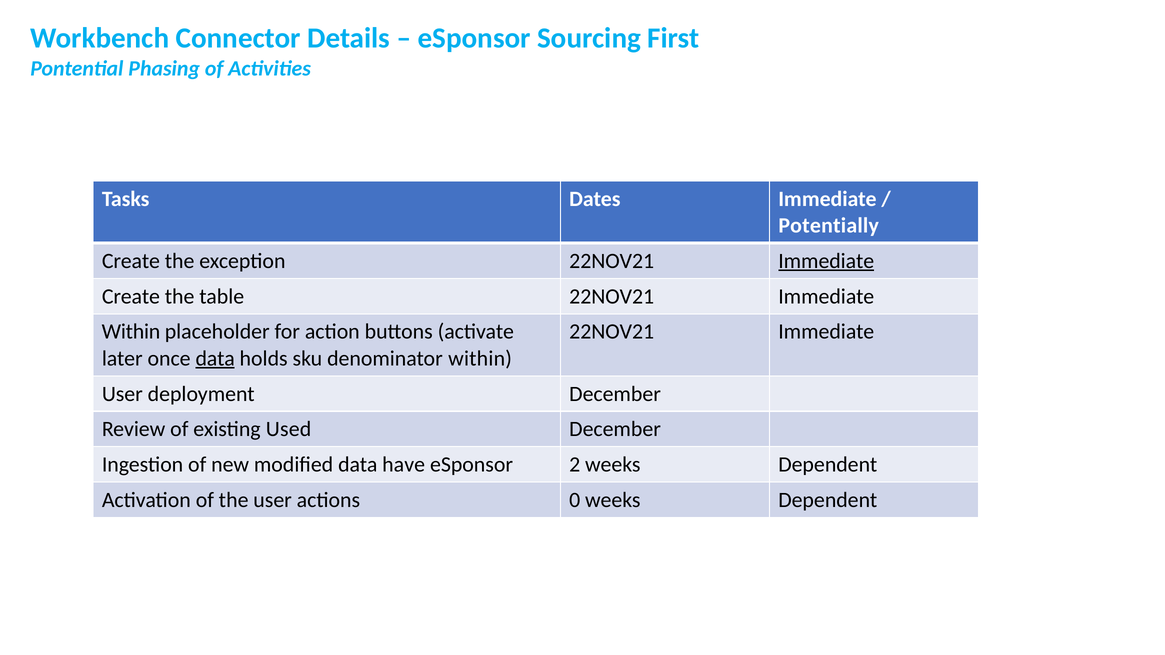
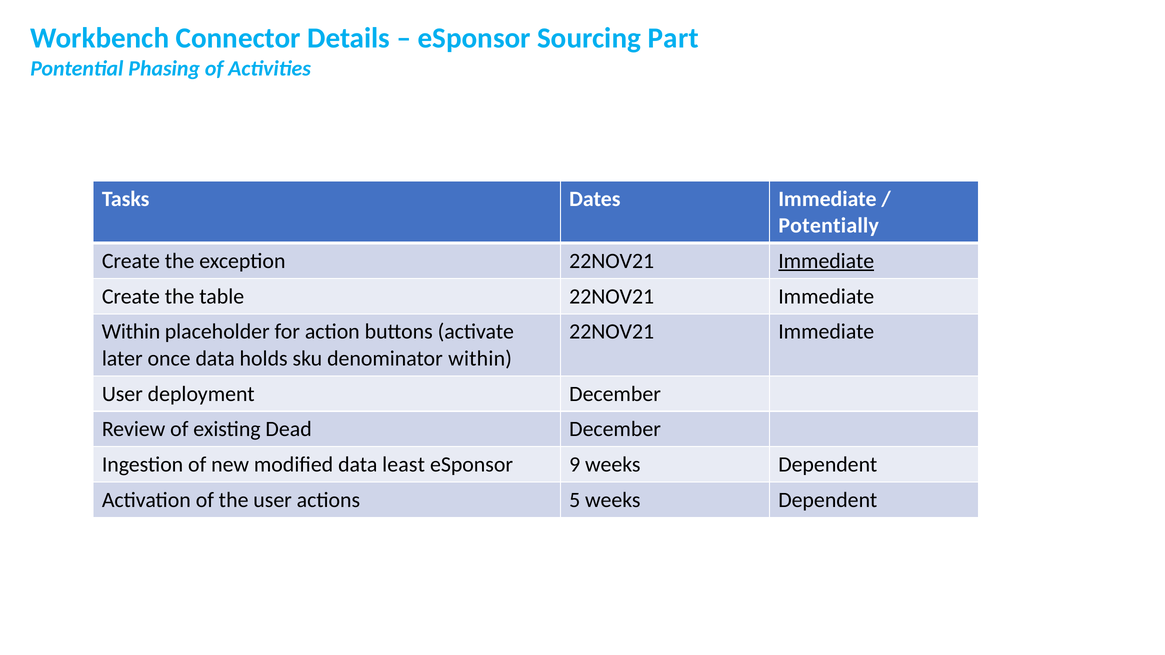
First: First -> Part (673, 38)
data underline: present -> none (215, 359)
Used: Used -> Dead (289, 429)
have: have -> least (404, 465)
2: 2 -> 9 (575, 465)
0: 0 -> 5 (575, 500)
